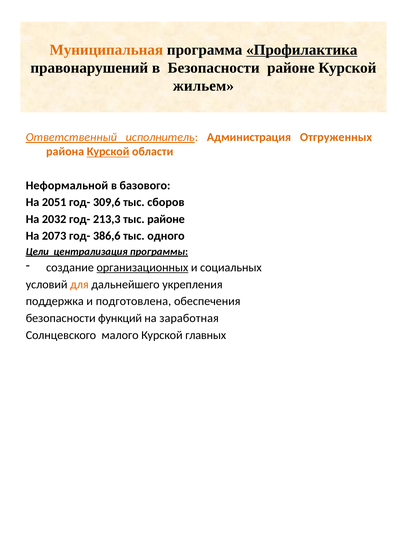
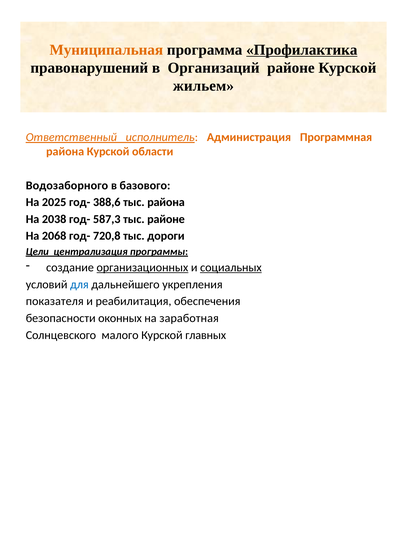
в Безопасности: Безопасности -> Организаций (214, 68)
Отгруженных: Отгруженных -> Программная (336, 137)
Курской underline: present -> none (108, 152)
Неформальной: Неформальной -> Водозаборного (67, 186)
2051: 2051 -> 2025 (54, 203)
309,6: 309,6 -> 388,6 (107, 203)
тыс сборов: сборов -> района (166, 203)
2032: 2032 -> 2038 (54, 219)
213,3: 213,3 -> 587,3 (107, 219)
2073: 2073 -> 2068 (54, 236)
386,6: 386,6 -> 720,8 (107, 236)
одного: одного -> дороги (166, 236)
социальных underline: none -> present (231, 268)
для colour: orange -> blue (79, 285)
поддержка: поддержка -> показателя (55, 302)
подготовлена: подготовлена -> реабилитация (134, 302)
функций: функций -> оконных (120, 319)
